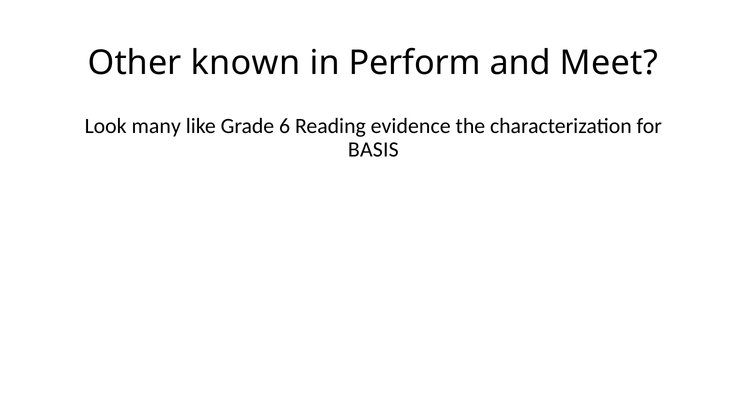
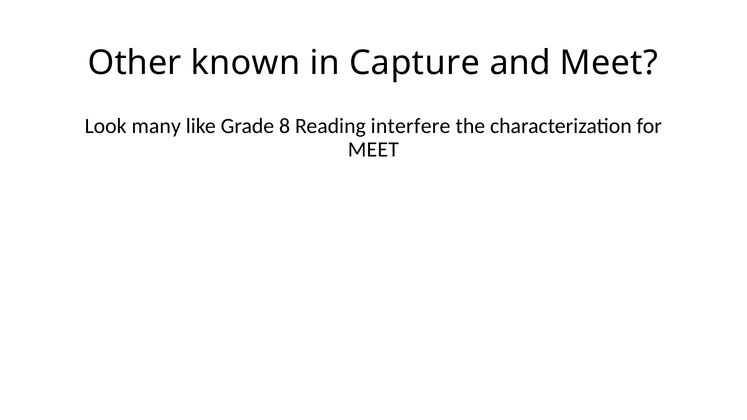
Perform: Perform -> Capture (414, 63)
6: 6 -> 8 (285, 126)
evidence: evidence -> interfere (411, 126)
BASIS: BASIS -> MEET (373, 150)
